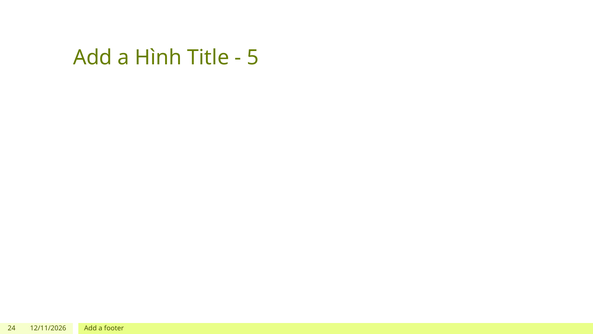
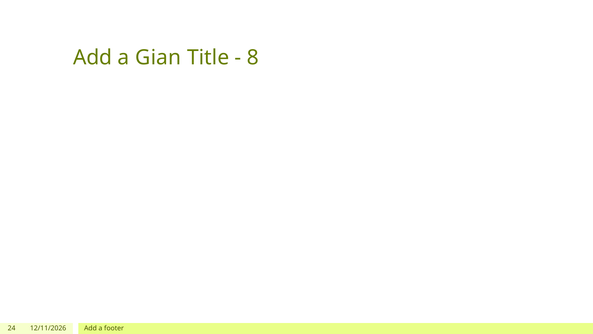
Hình: Hình -> Gian (158, 58)
5: 5 -> 8 (253, 58)
